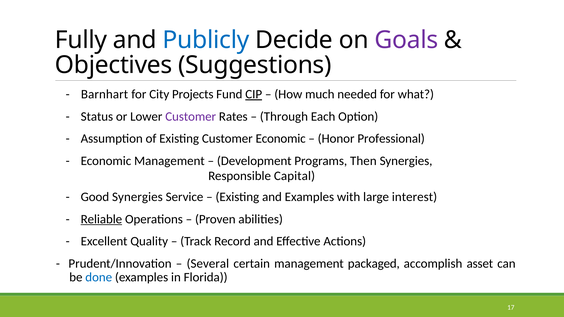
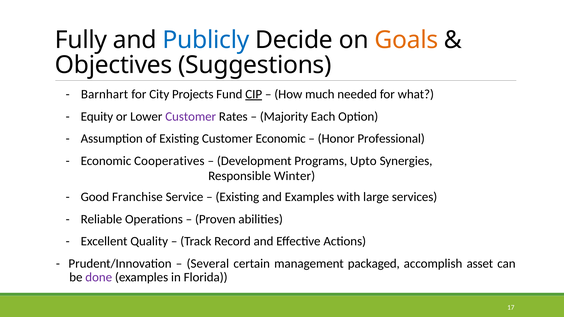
Goals colour: purple -> orange (406, 40)
Status: Status -> Equity (97, 117)
Through: Through -> Majority (284, 117)
Economic Management: Management -> Cooperatives (169, 161)
Then: Then -> Upto (363, 161)
Capital: Capital -> Winter (295, 176)
Good Synergies: Synergies -> Franchise (137, 197)
interest: interest -> services (415, 197)
Reliable underline: present -> none (101, 219)
done colour: blue -> purple (99, 278)
